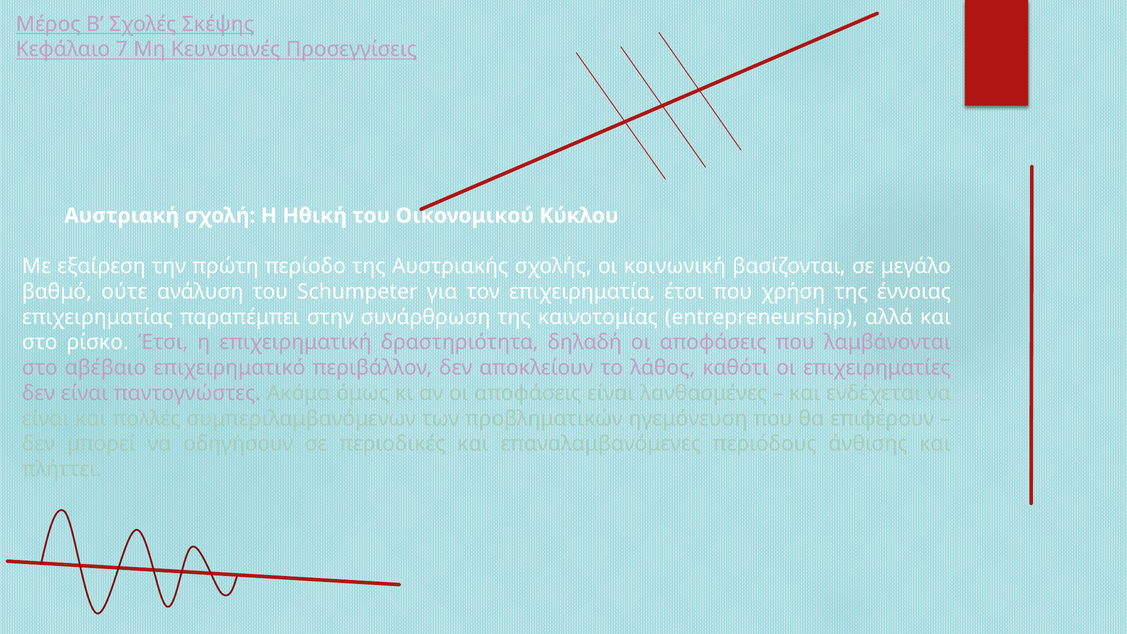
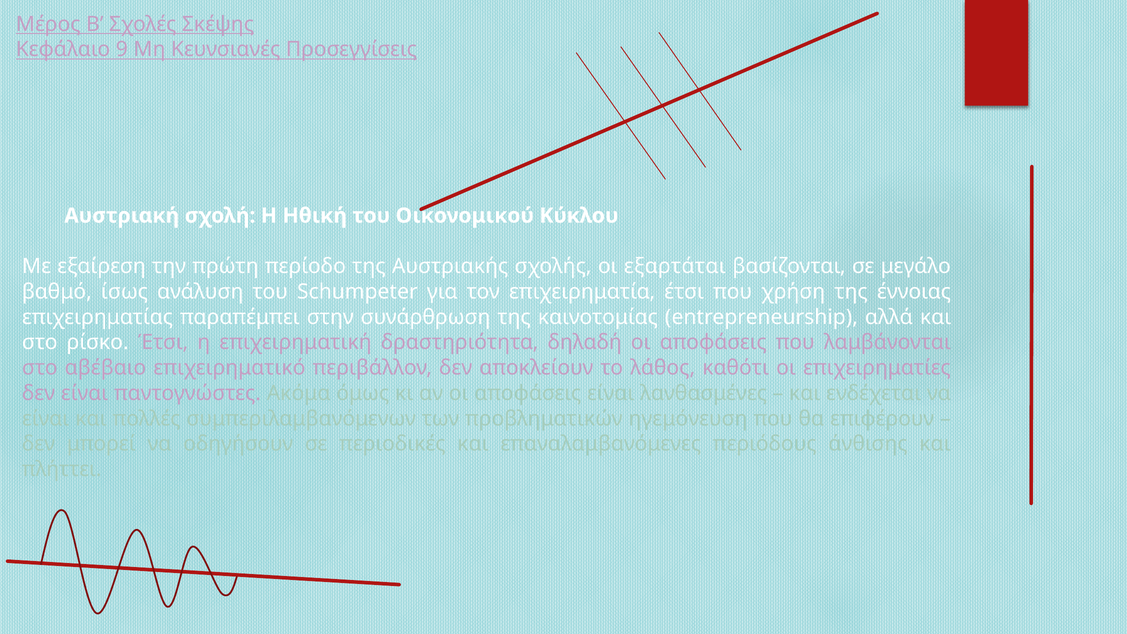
7: 7 -> 9 (122, 49)
κοινωνική: κοινωνική -> εξαρτάται (675, 266)
ούτε: ούτε -> ίσως (124, 292)
